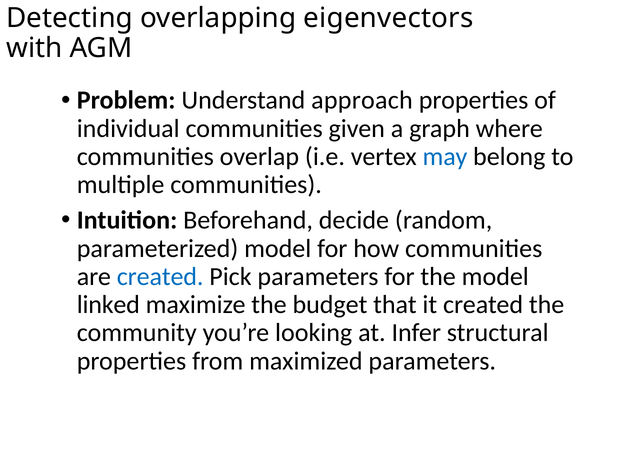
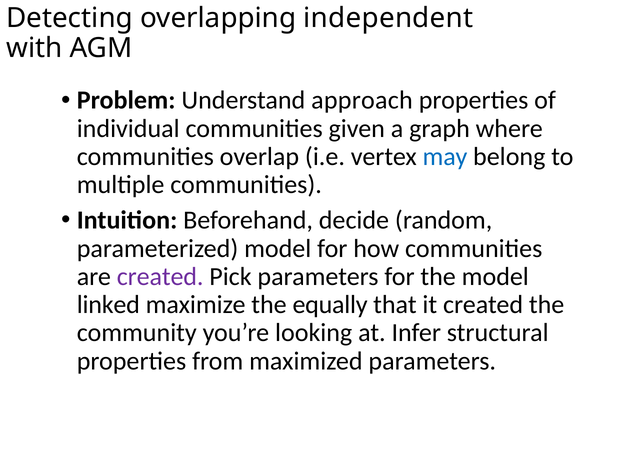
eigenvectors: eigenvectors -> independent (388, 18)
created colour: blue -> purple (160, 277)
budget: budget -> equally (330, 305)
